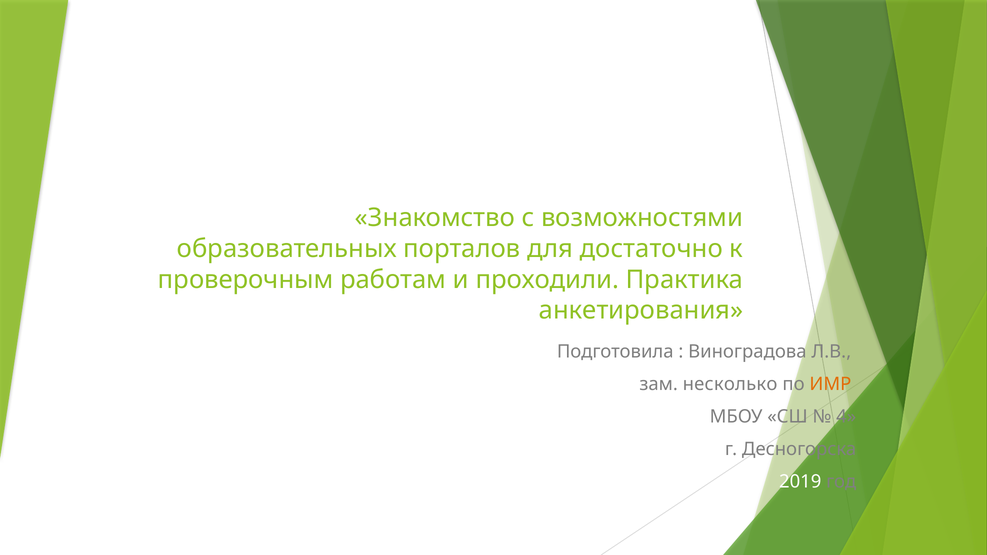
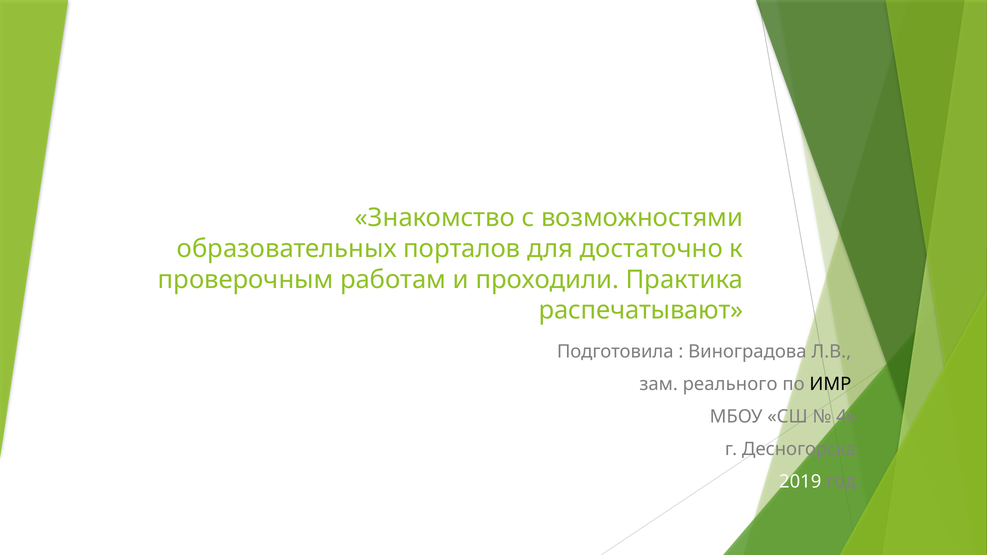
анкетирования: анкетирования -> распечатывают (641, 311)
несколько: несколько -> реального (730, 384)
ИМР colour: orange -> black (830, 384)
